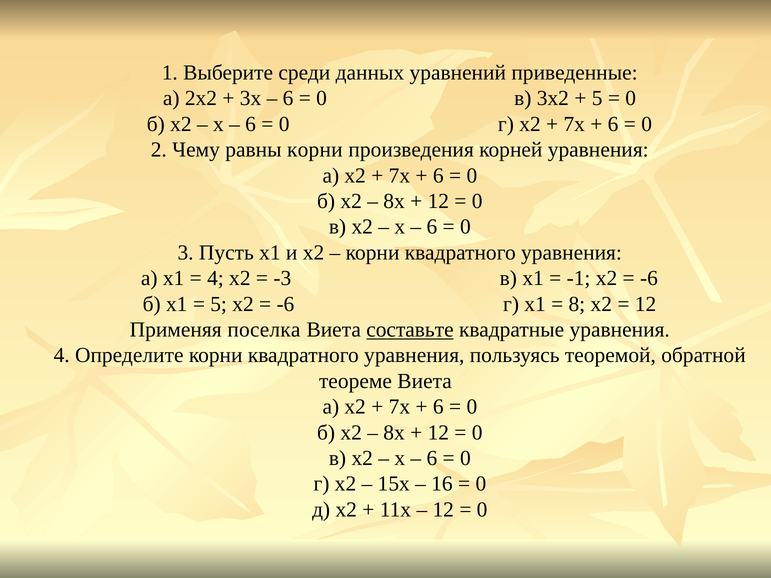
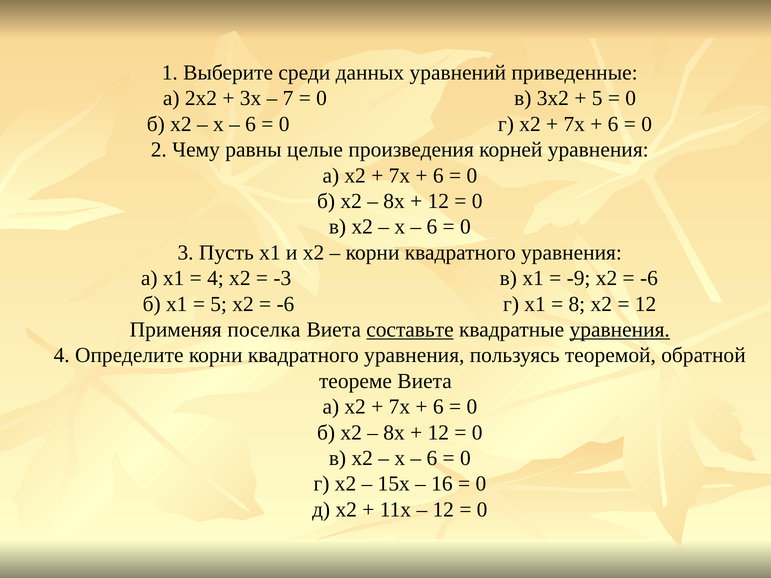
6: 6 -> 7 (288, 98)
равны корни: корни -> целые (315, 150)
-1: -1 -> -9 (579, 278)
уравнения underline: none -> present (620, 330)
